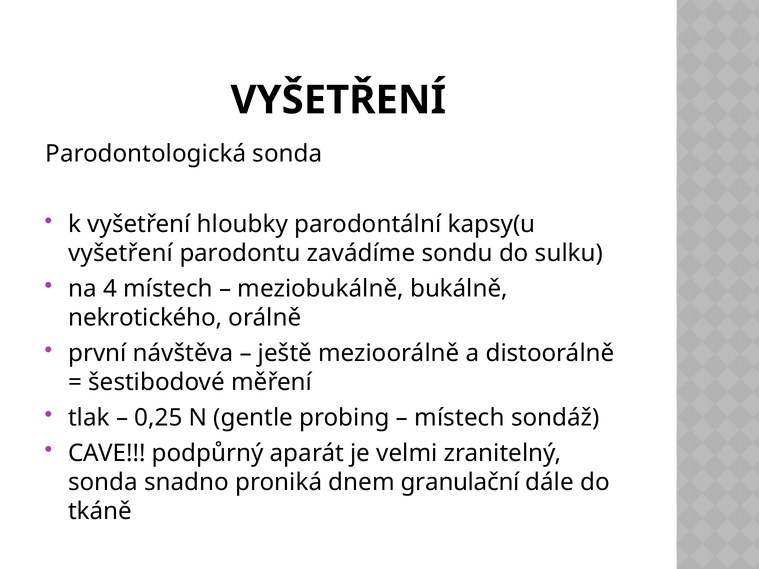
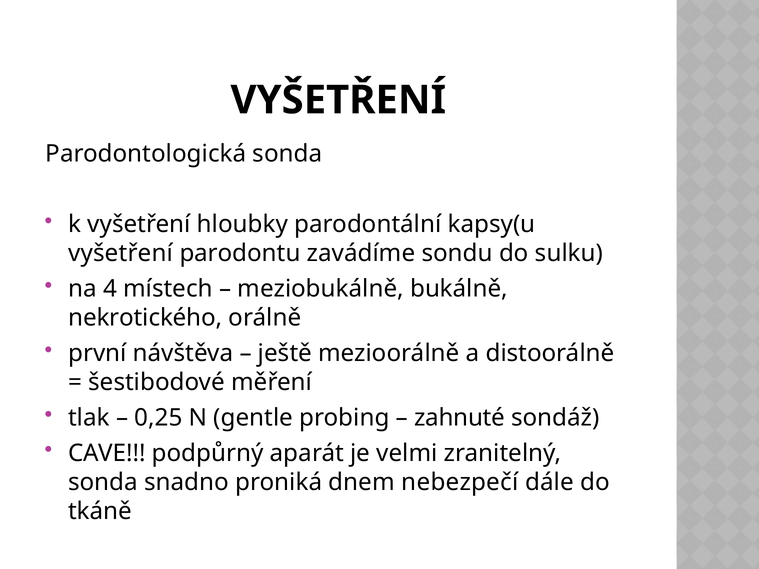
místech: místech -> zahnuté (460, 418)
granulační: granulační -> nebezpečí (460, 482)
